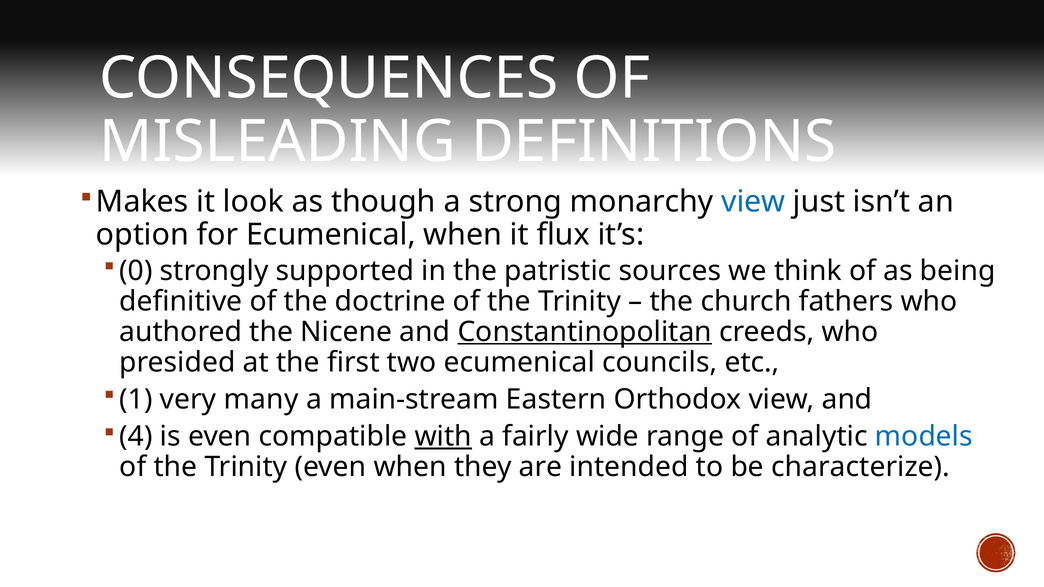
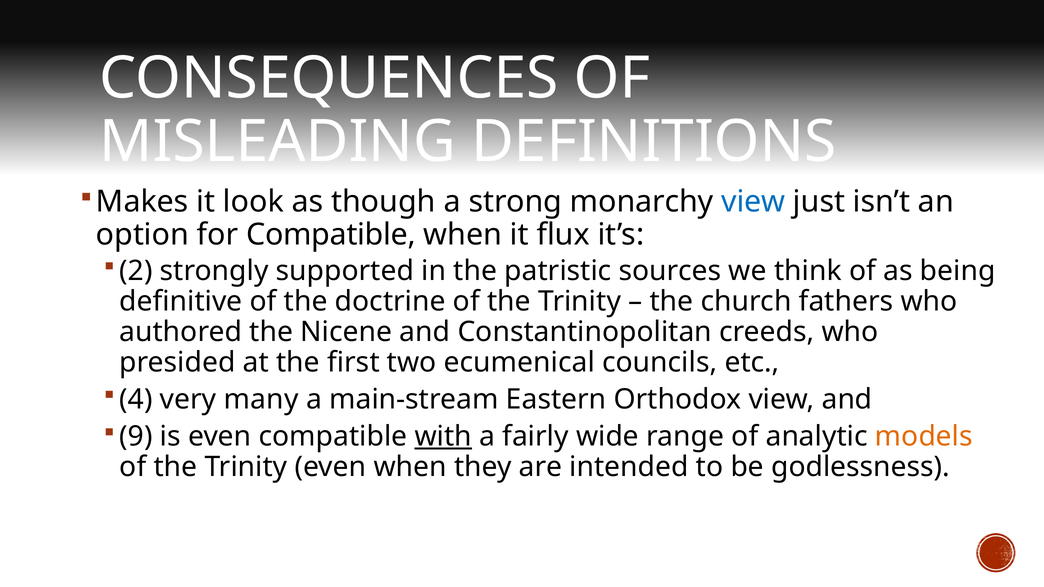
for Ecumenical: Ecumenical -> Compatible (331, 235)
0: 0 -> 2 (136, 271)
Constantinopolitan underline: present -> none (585, 332)
1: 1 -> 4 (136, 399)
4: 4 -> 9 (136, 436)
models colour: blue -> orange (924, 436)
characterize: characterize -> godlessness (861, 467)
